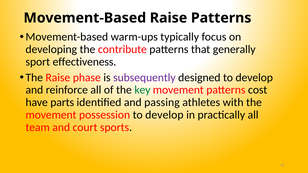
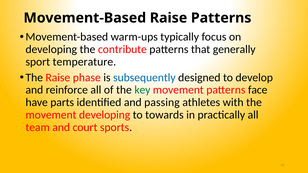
effectiveness: effectiveness -> temperature (84, 62)
subsequently colour: purple -> blue (144, 78)
cost: cost -> face (258, 90)
movement possession: possession -> developing (105, 115)
develop: develop -> towards (164, 115)
